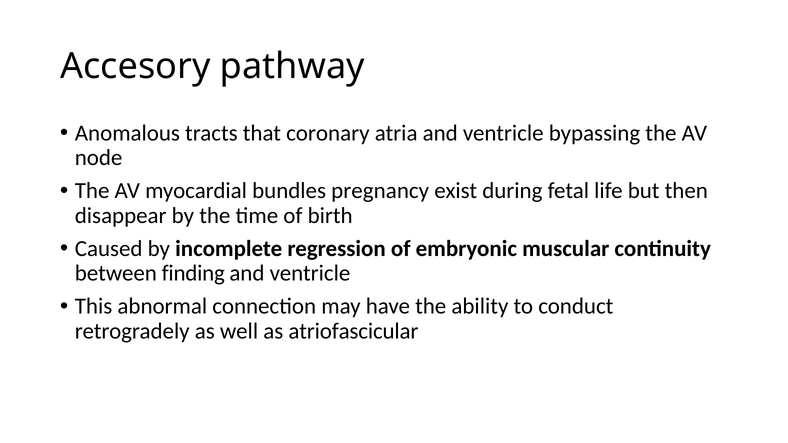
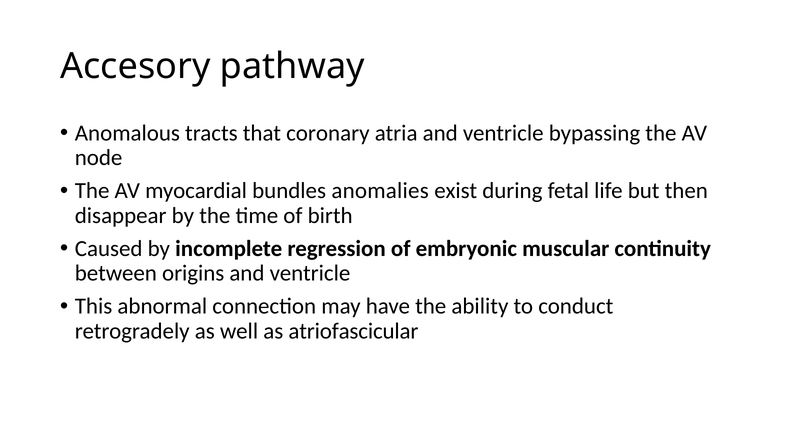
pregnancy: pregnancy -> anomalies (380, 191)
finding: finding -> origins (193, 274)
